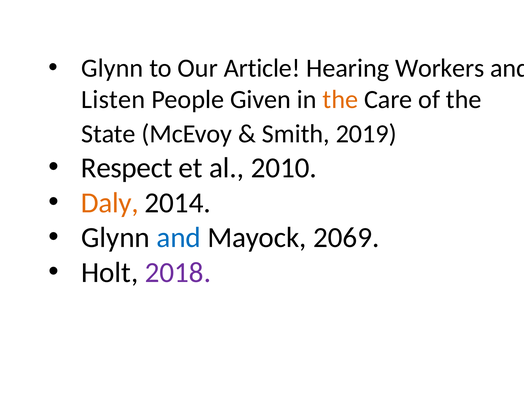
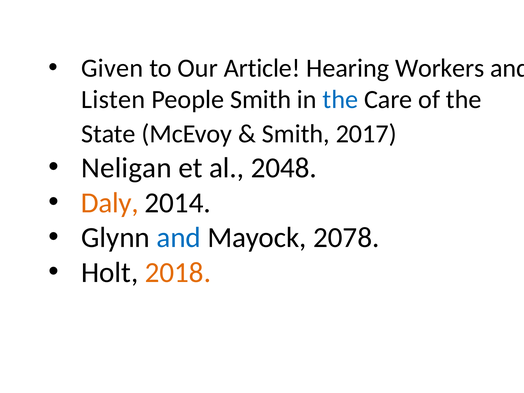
Glynn: Glynn -> Given (112, 68)
People Given: Given -> Smith (261, 100)
the colour: orange -> blue (340, 100)
2019: 2019 -> 2017 (366, 134)
Respect: Respect -> Neligan (126, 168)
2010: 2010 -> 2048 (284, 168)
2069: 2069 -> 2078 (346, 238)
2018 colour: purple -> orange (178, 273)
